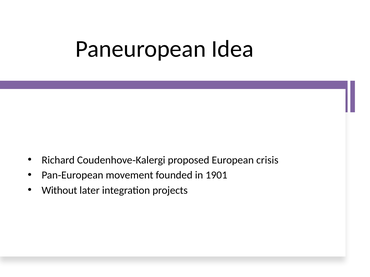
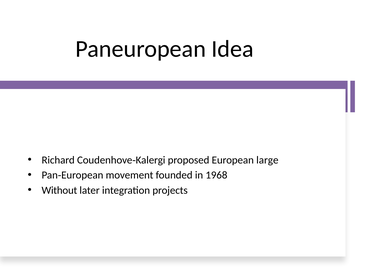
crisis: crisis -> large (267, 160)
1901: 1901 -> 1968 (216, 175)
